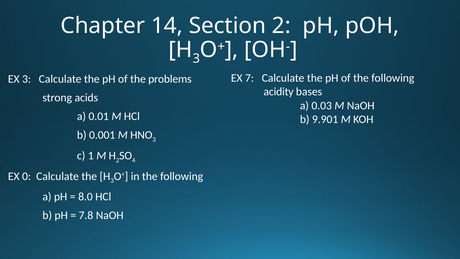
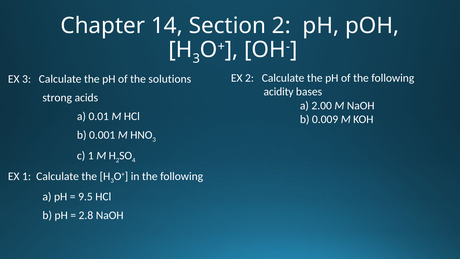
EX 7: 7 -> 2 (250, 78)
problems: problems -> solutions (170, 79)
0.03: 0.03 -> 2.00 (322, 105)
9.901: 9.901 -> 0.009 (325, 119)
EX 0: 0 -> 1 (27, 176)
8.0: 8.0 -> 9.5 (85, 197)
7.8: 7.8 -> 2.8 (86, 215)
